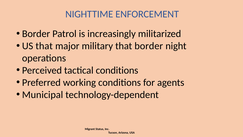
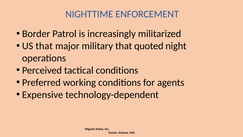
that border: border -> quoted (149, 46)
Municipal: Municipal -> Expensive (43, 94)
